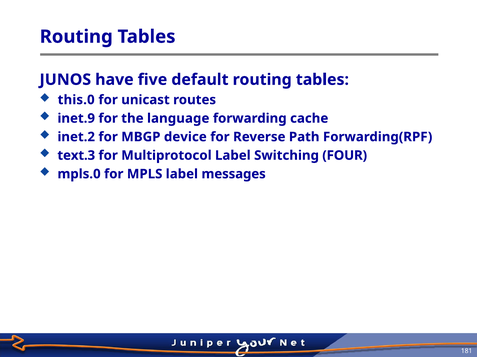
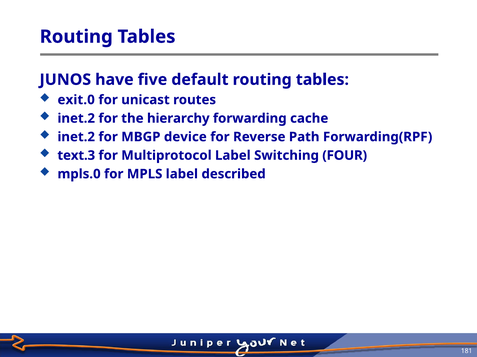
this.0: this.0 -> exit.0 (76, 100)
inet.9: inet.9 -> inet.2 (76, 119)
language: language -> hierarchy (178, 119)
messages: messages -> described (234, 174)
